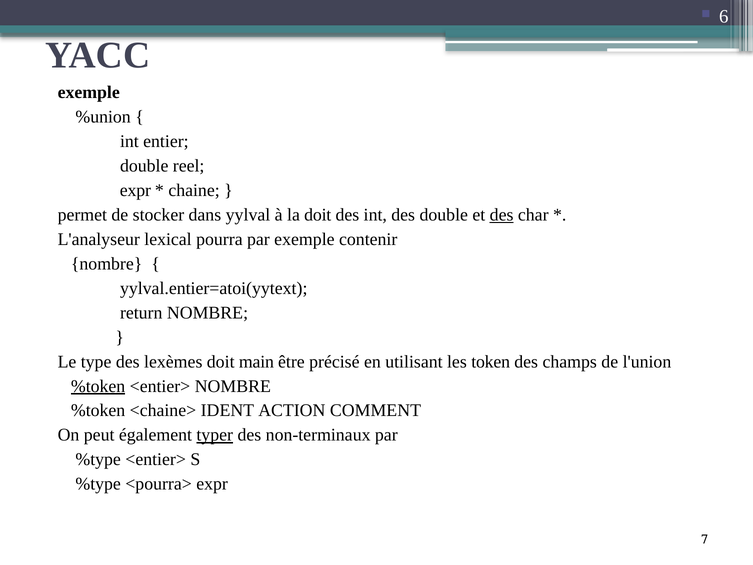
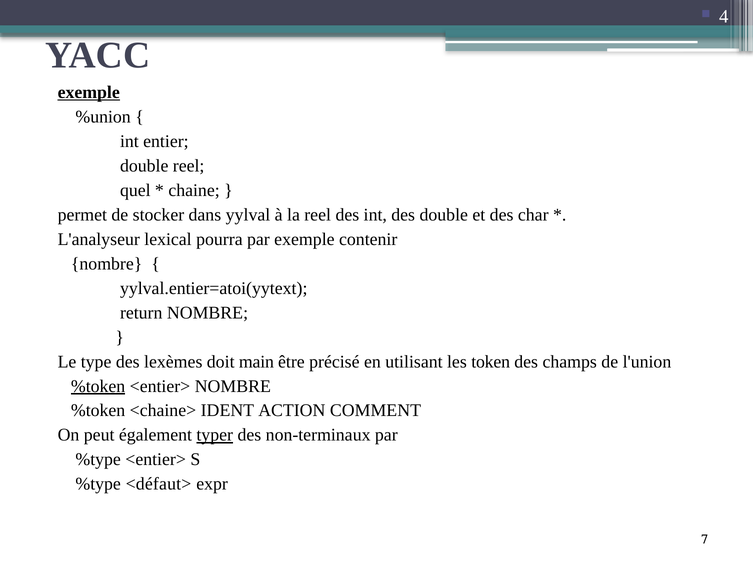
6: 6 -> 4 (724, 17)
exemple underline: none -> present (89, 92)
expr: expr -> quel (135, 190)
la doit: doit -> reel (318, 215)
des underline: present -> none (502, 215)
<pourra>: <pourra> -> <défaut> (158, 484)
